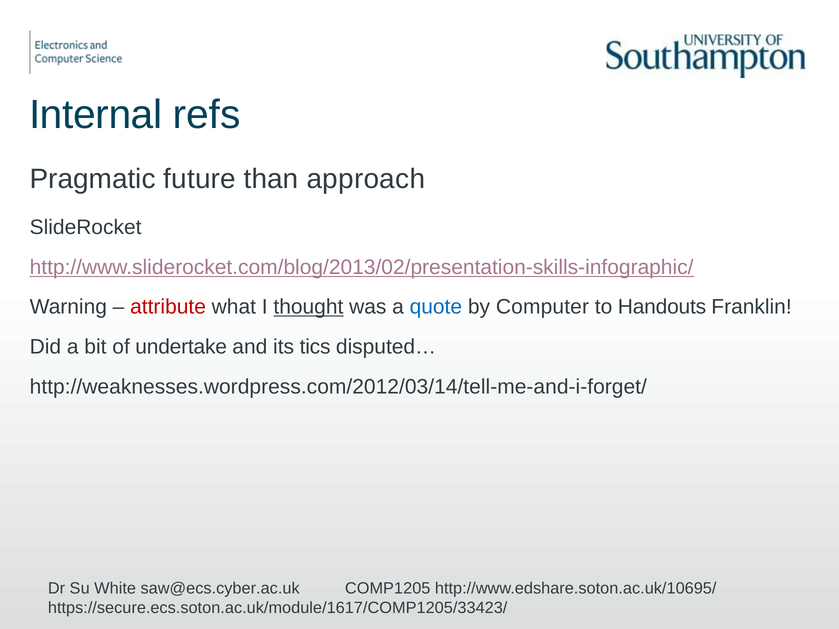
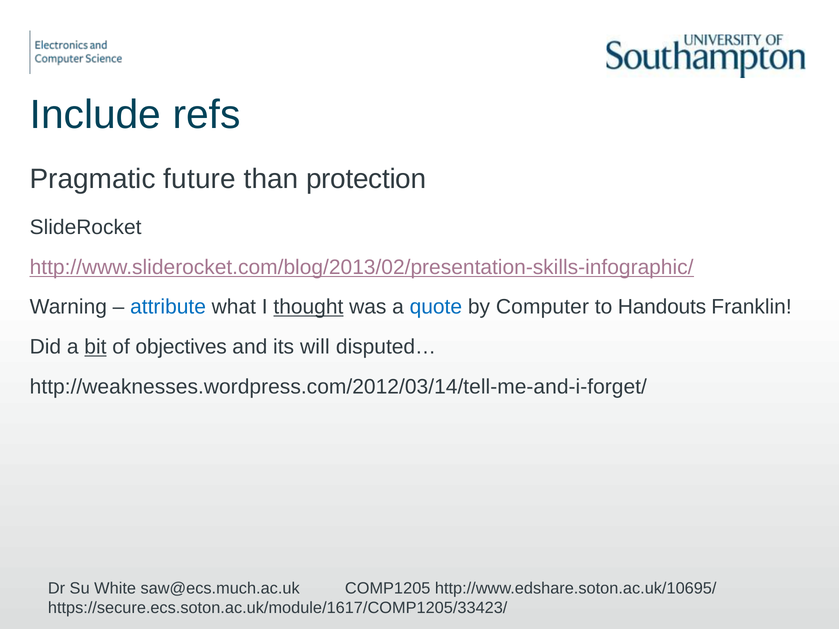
Internal: Internal -> Include (95, 115)
approach: approach -> protection (366, 179)
attribute colour: red -> blue (168, 307)
bit underline: none -> present (95, 347)
undertake: undertake -> objectives (181, 347)
tics: tics -> will (315, 347)
saw@ecs.cyber.ac.uk: saw@ecs.cyber.ac.uk -> saw@ecs.much.ac.uk (220, 588)
